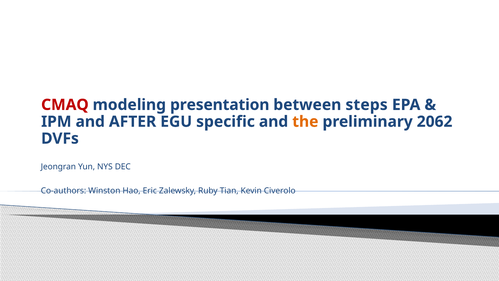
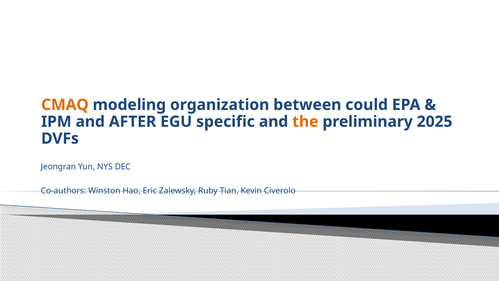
CMAQ colour: red -> orange (65, 105)
presentation: presentation -> organization (220, 105)
steps: steps -> could (367, 105)
2062: 2062 -> 2025 (435, 122)
